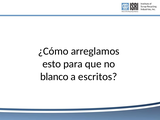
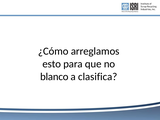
escritos: escritos -> clasifica (98, 77)
